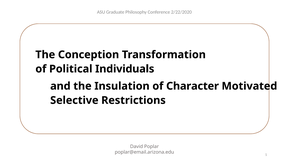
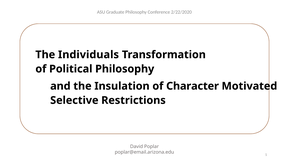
Conception: Conception -> Individuals (88, 55)
Political Individuals: Individuals -> Philosophy (125, 69)
